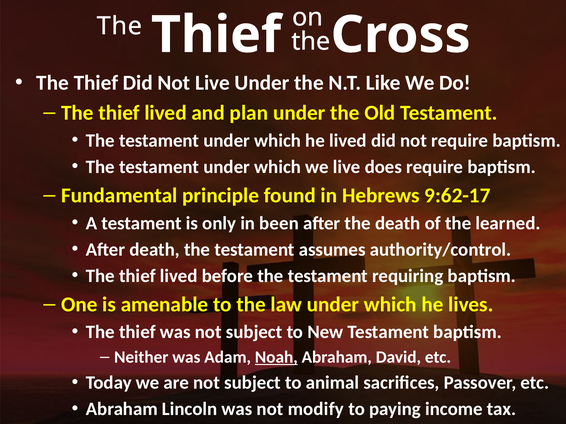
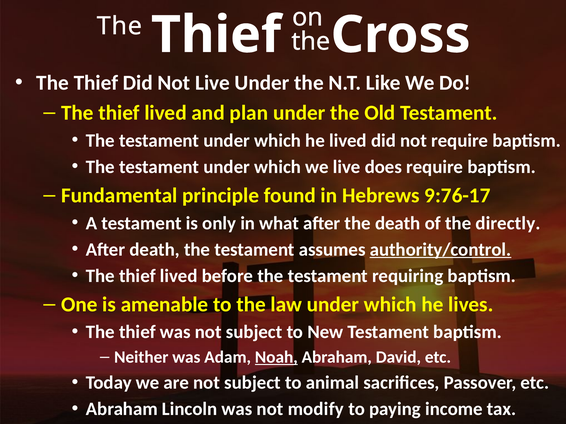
9:62-17: 9:62-17 -> 9:76-17 (457, 196)
been: been -> what (279, 223)
learned: learned -> directly (508, 223)
authority/control underline: none -> present (441, 250)
